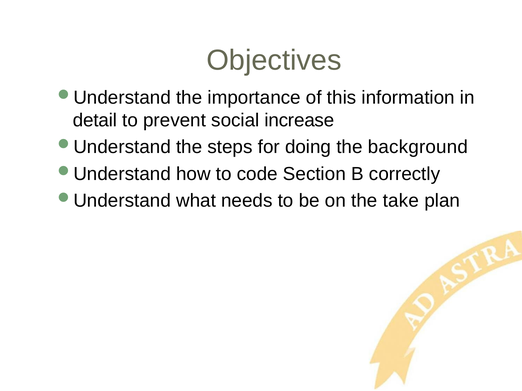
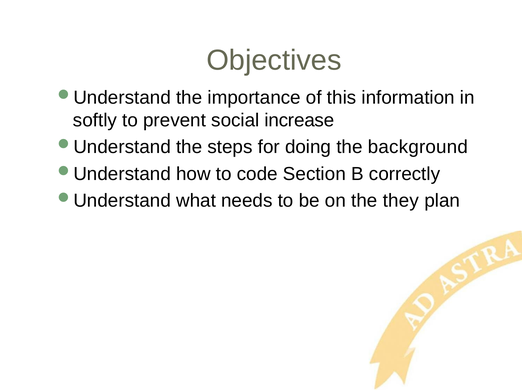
detail: detail -> softly (95, 120)
take: take -> they (401, 201)
